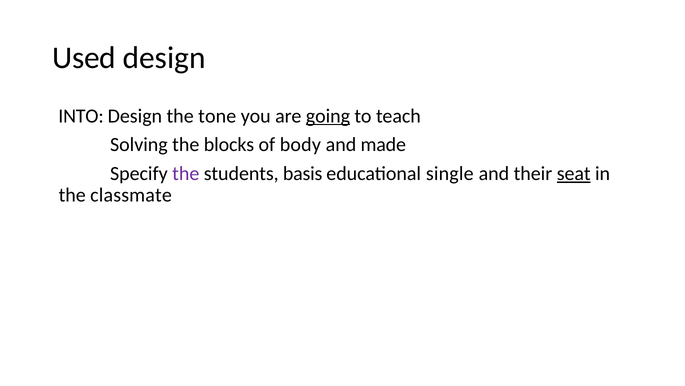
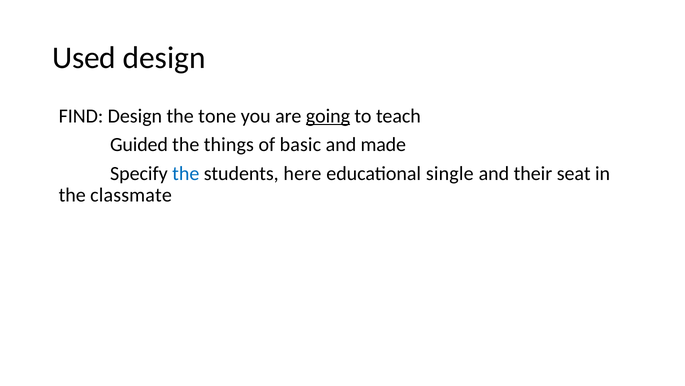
INTO: INTO -> FIND (81, 116)
Solving: Solving -> Guided (139, 145)
blocks: blocks -> things (229, 145)
body: body -> basic (300, 145)
the colour: purple -> blue (186, 173)
basis: basis -> here (302, 173)
seat underline: present -> none (574, 173)
